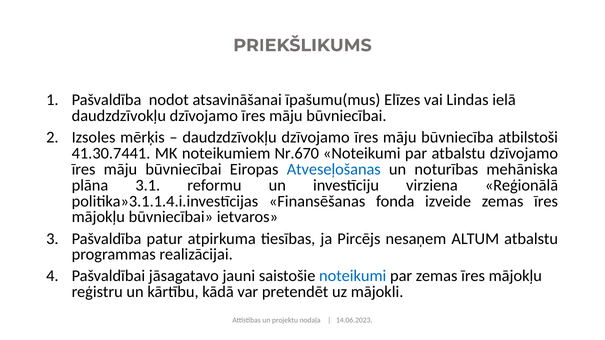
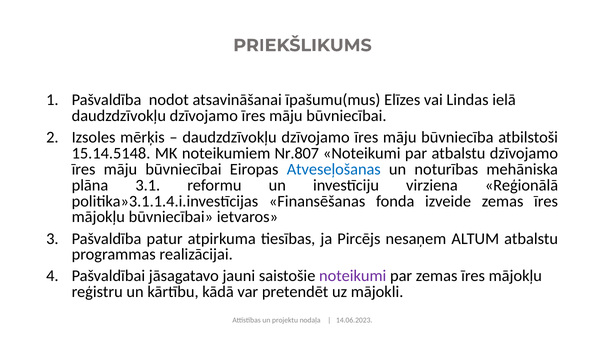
41.30.7441: 41.30.7441 -> 15.14.5148 (111, 154)
Nr.670: Nr.670 -> Nr.807 (297, 154)
noteikumi colour: blue -> purple (353, 276)
